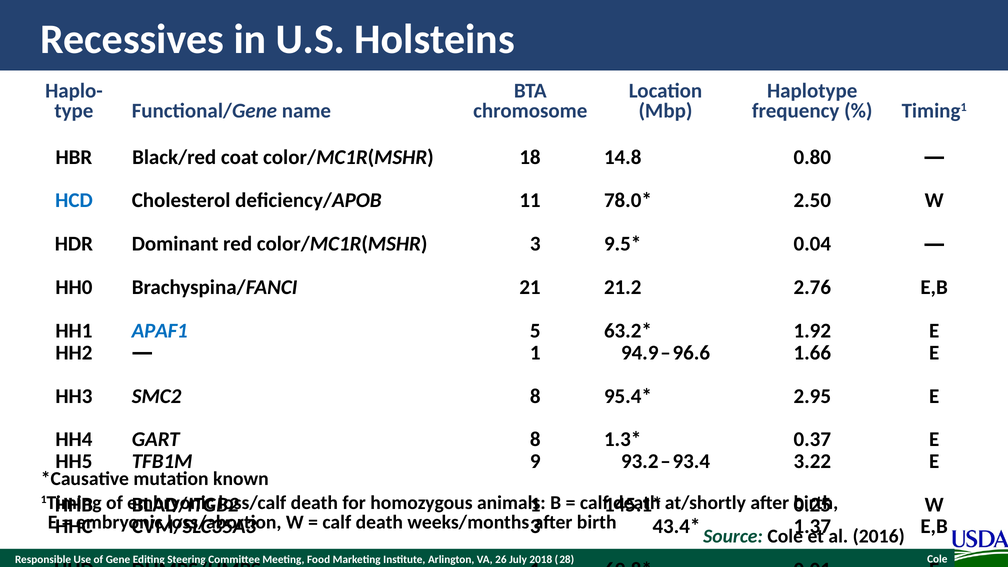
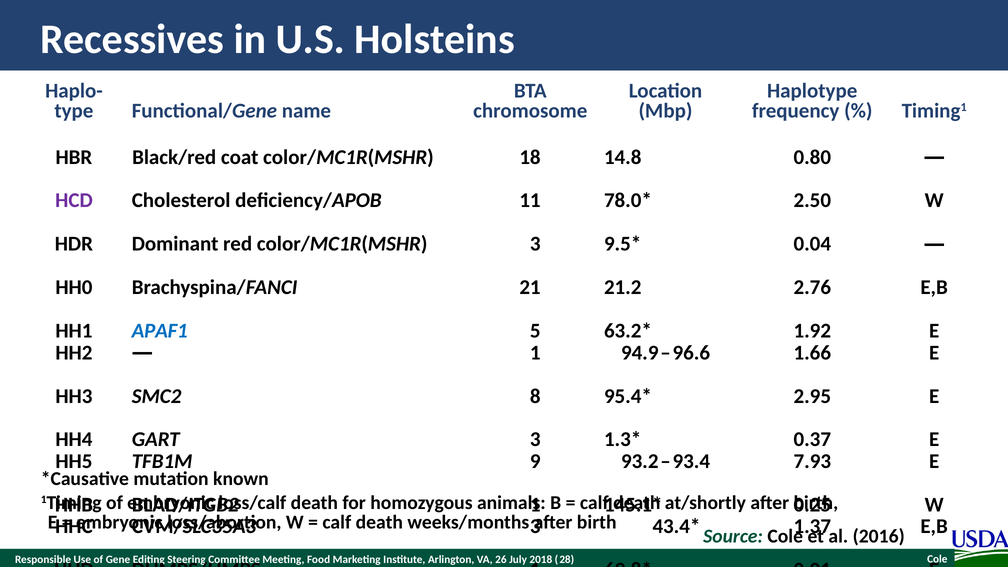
HCD colour: blue -> purple (74, 201)
GART 8: 8 -> 3 (535, 440)
3.22: 3.22 -> 7.93 (812, 461)
